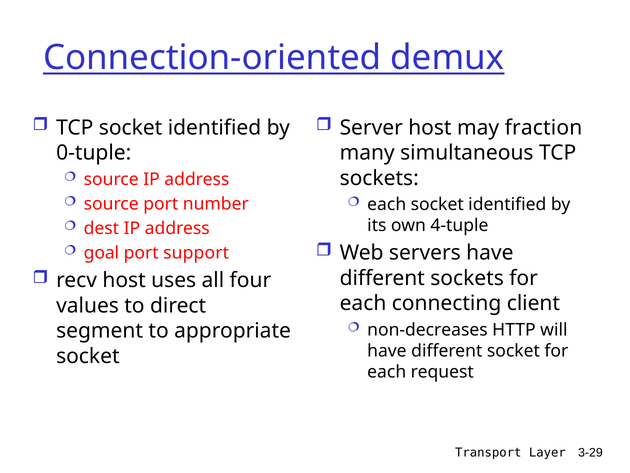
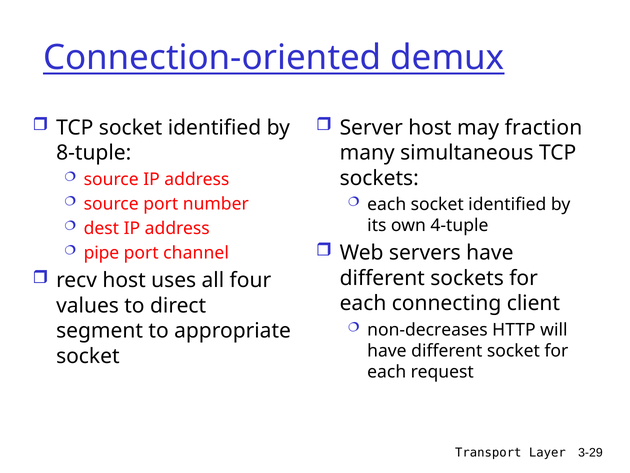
0-tuple: 0-tuple -> 8-tuple (94, 153)
goal: goal -> pipe (101, 253)
support: support -> channel (196, 253)
